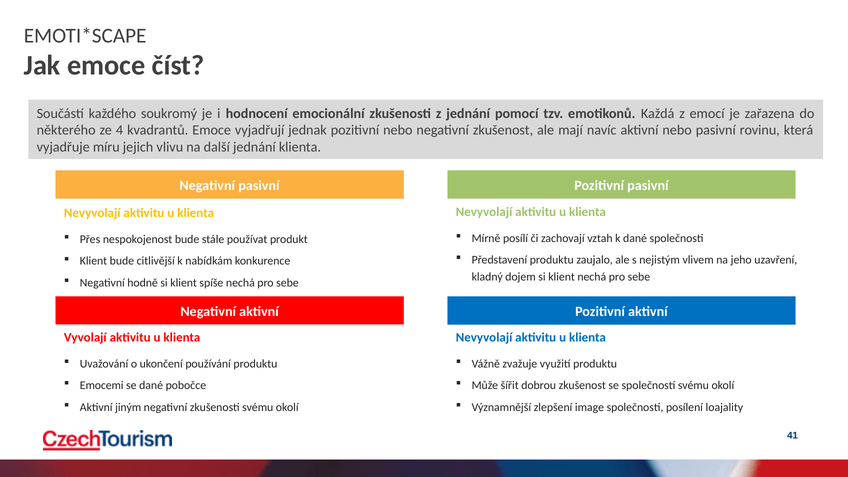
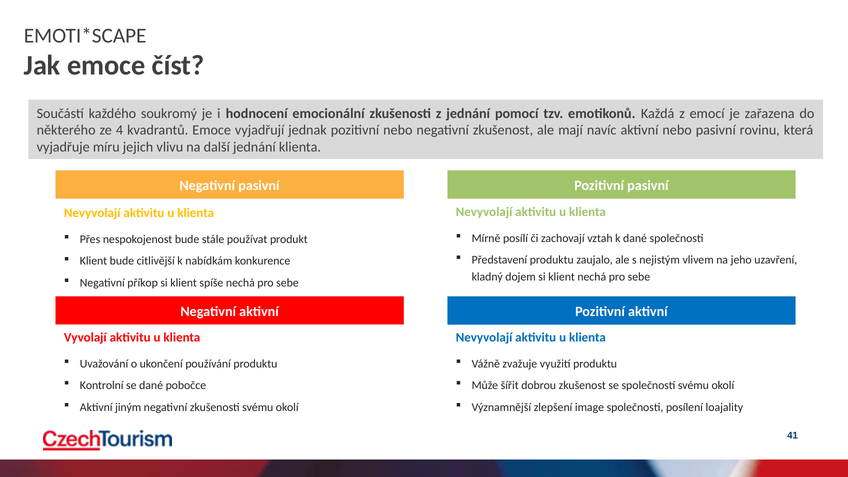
hodně: hodně -> příkop (143, 283)
Emocemi: Emocemi -> Kontrolní (102, 386)
